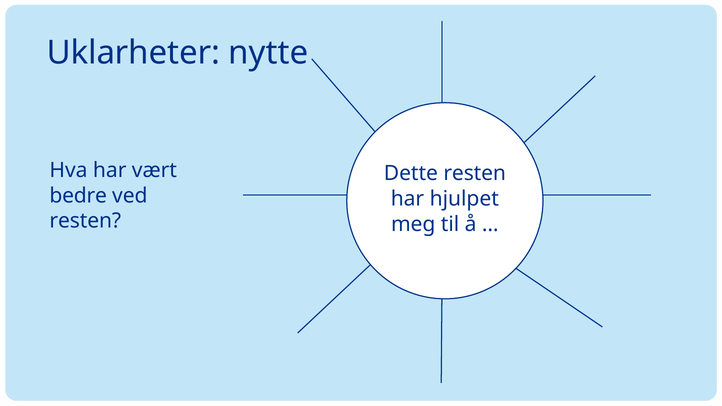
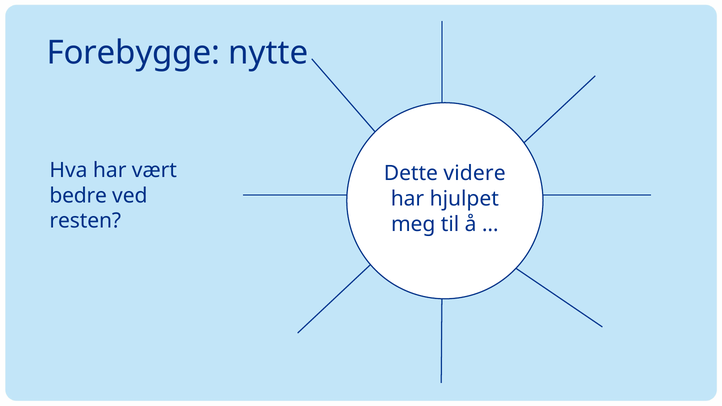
Uklarheter: Uklarheter -> Forebygge (133, 53)
Dette resten: resten -> videre (475, 174)
